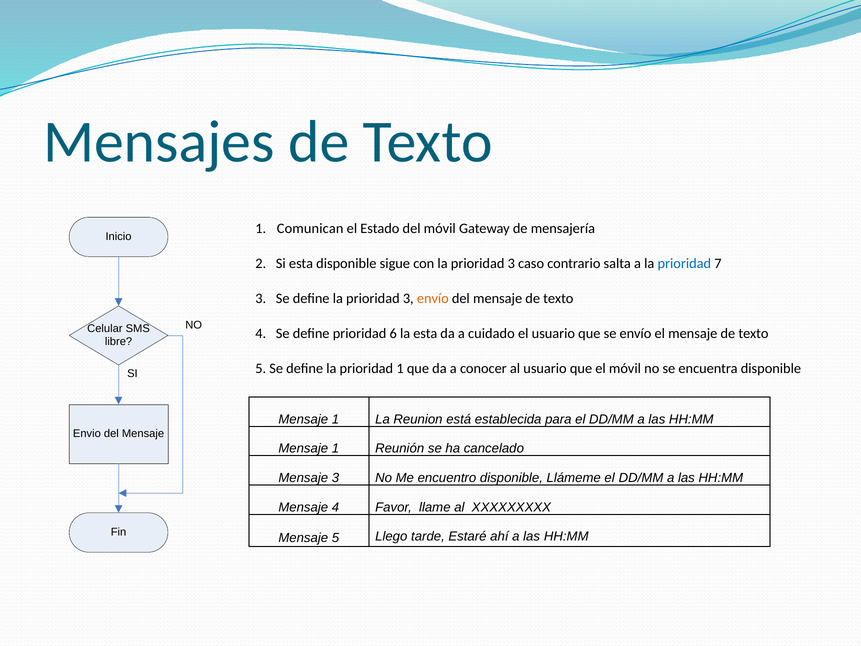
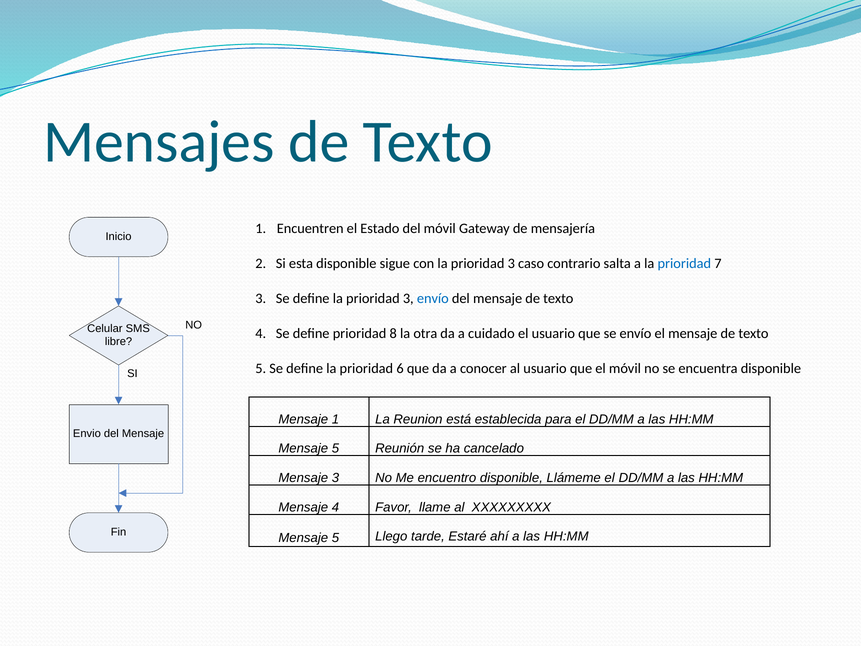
Comunican: Comunican -> Encuentren (310, 228)
envío colour: orange -> blue (433, 298)
6: 6 -> 8 (393, 333)
la esta: esta -> otra (425, 333)
prioridad 1: 1 -> 6 (400, 368)
1: 1 -> 5 (336, 448)
